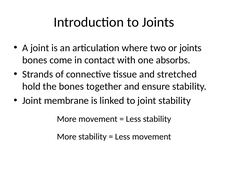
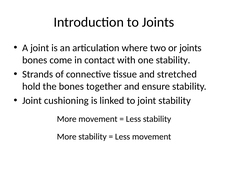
one absorbs: absorbs -> stability (173, 60)
membrane: membrane -> cushioning (66, 101)
